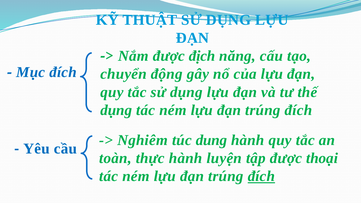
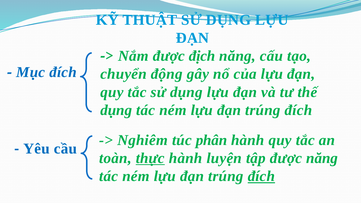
dung: dung -> phân (211, 140)
thực underline: none -> present (150, 158)
được thoại: thoại -> năng (322, 158)
